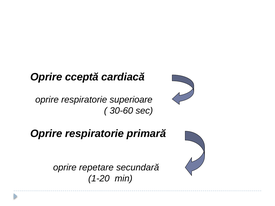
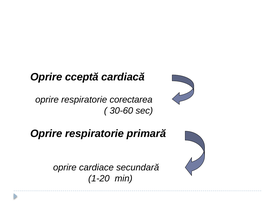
superioare: superioare -> corectarea (131, 100)
repetare: repetare -> cardiace (96, 168)
